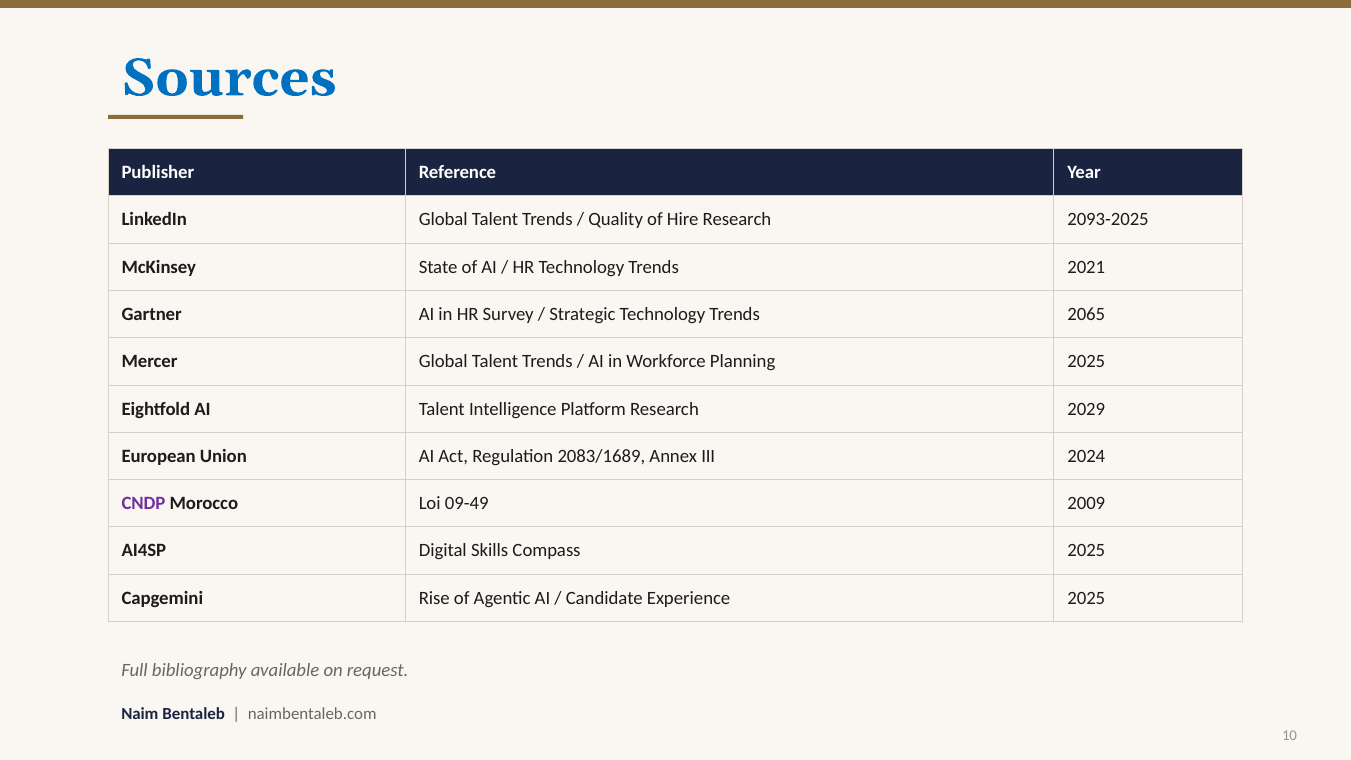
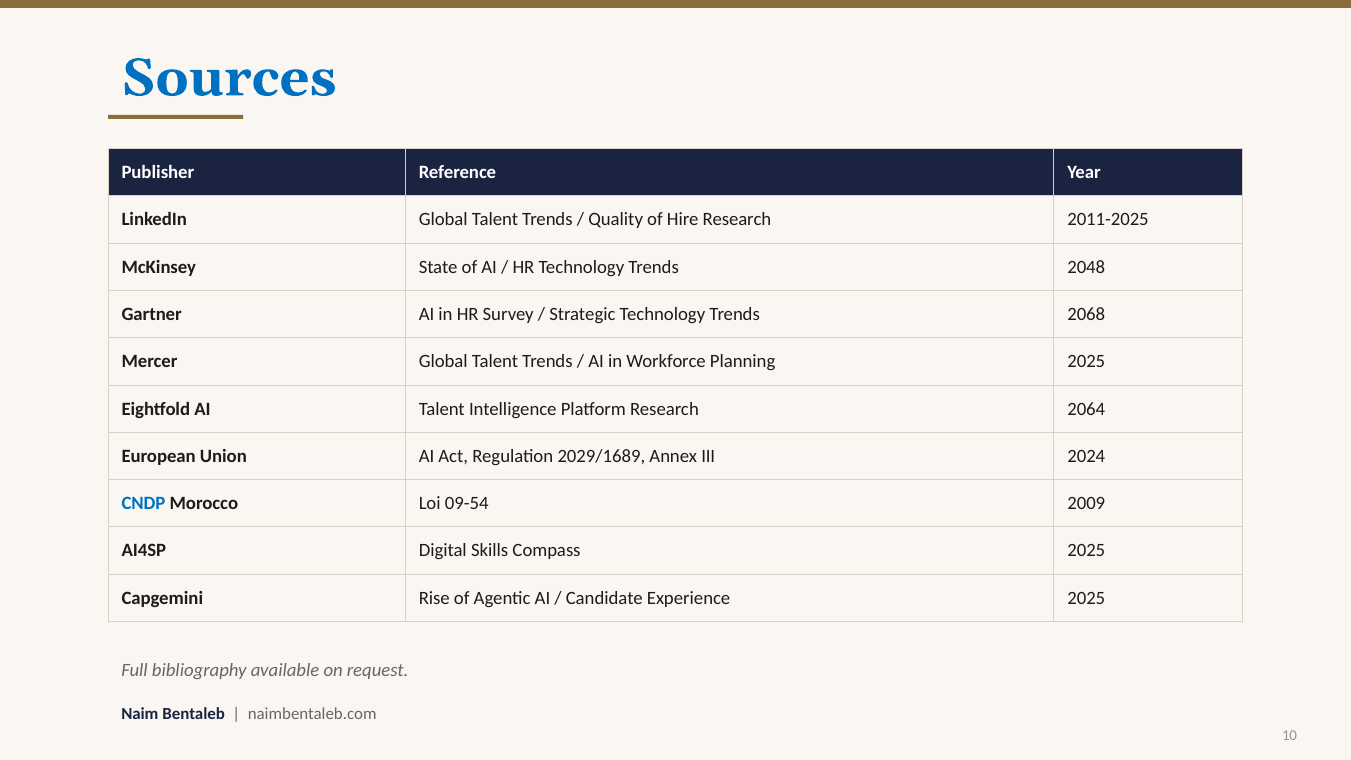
2093-2025: 2093-2025 -> 2011-2025 (1108, 220)
2021: 2021 -> 2048 (1086, 267)
2065: 2065 -> 2068 (1086, 314)
2029: 2029 -> 2064 (1086, 409)
2083/1689: 2083/1689 -> 2029/1689 (601, 456)
CNDP colour: purple -> blue (144, 503)
09-49: 09-49 -> 09-54 (467, 503)
